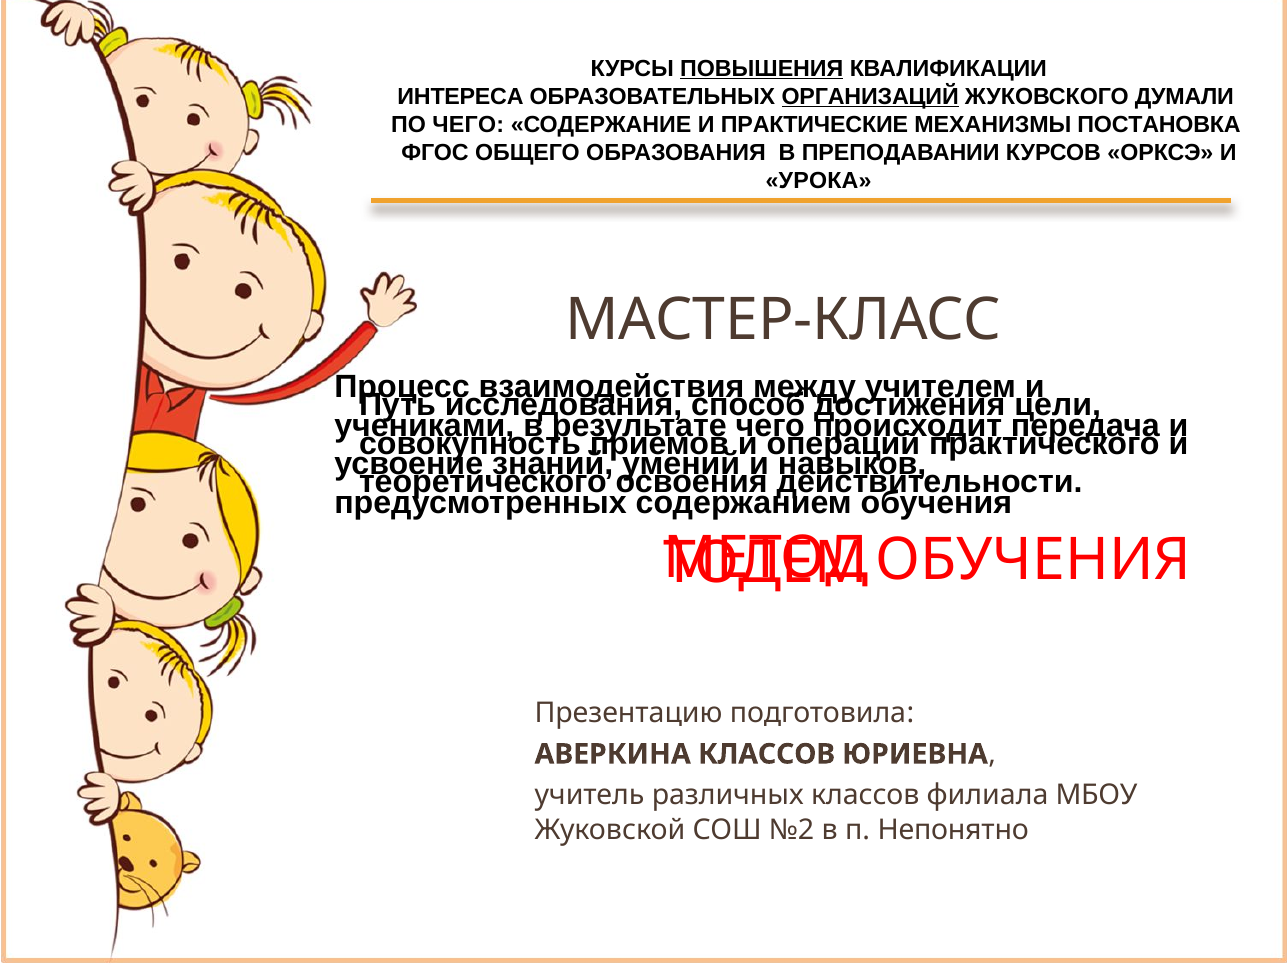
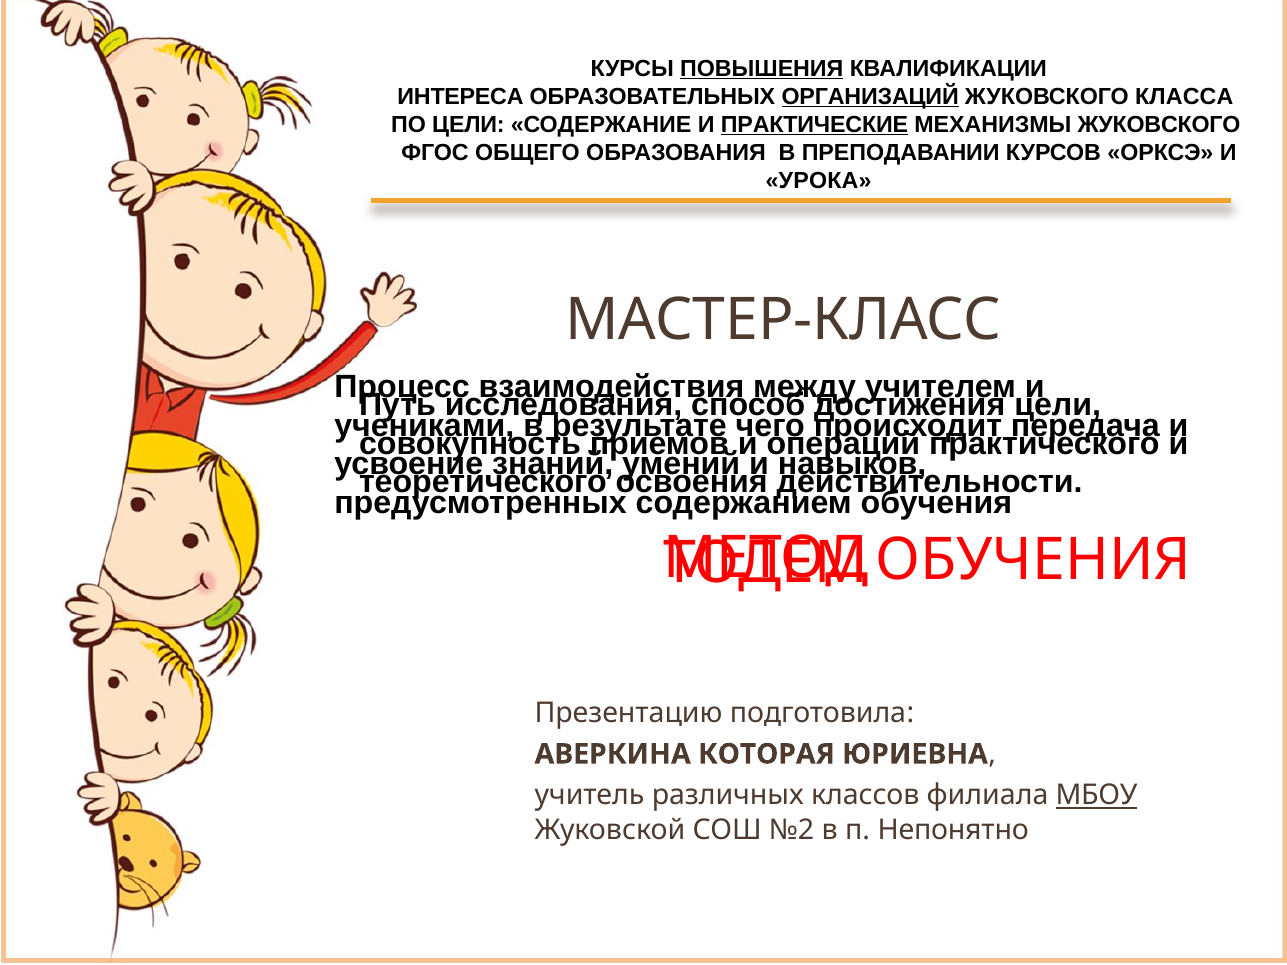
ДУМАЛИ: ДУМАЛИ -> КЛАССА (1184, 97)
ПО ЧЕГО: ЧЕГО -> ЦЕЛИ (468, 125)
ПРАКТИЧЕСКИЕ underline: none -> present (815, 125)
МЕХАНИЗМЫ ПОСТАНОВКА: ПОСТАНОВКА -> ЖУКОВСКОГО (1159, 125)
АВЕРКИНА КЛАССОВ: КЛАССОВ -> КОТОРАЯ (767, 754)
МБОУ underline: none -> present (1097, 796)
